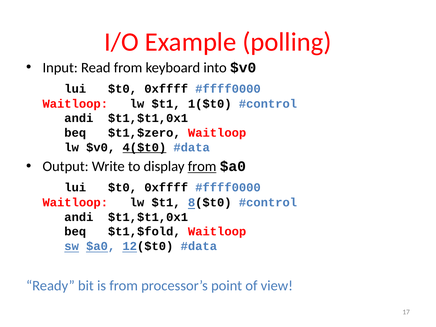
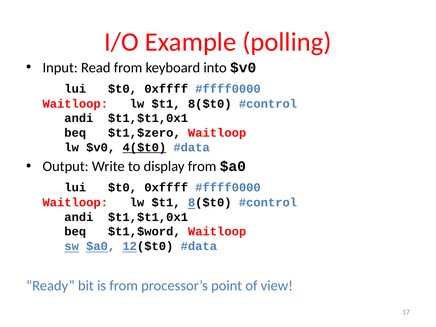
1($t0: 1($t0 -> 8($t0 (210, 104)
from underline: present -> none (202, 166)
$t1,$fold: $t1,$fold -> $t1,$word (144, 232)
